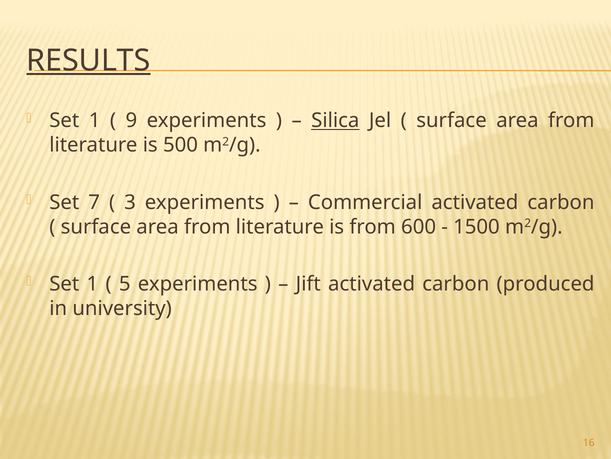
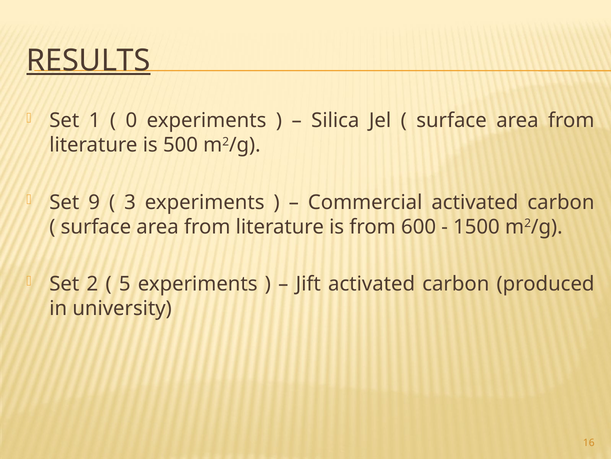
9: 9 -> 0 (131, 121)
Silica underline: present -> none (335, 121)
7: 7 -> 9 (94, 202)
1: 1 -> 2 (92, 283)
